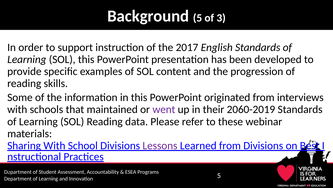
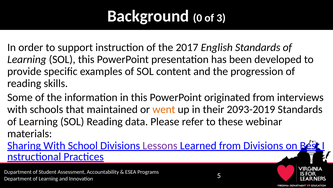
Background 5: 5 -> 0 (198, 18)
went colour: purple -> orange (164, 109)
2060-2019: 2060-2019 -> 2093-2019 (251, 109)
